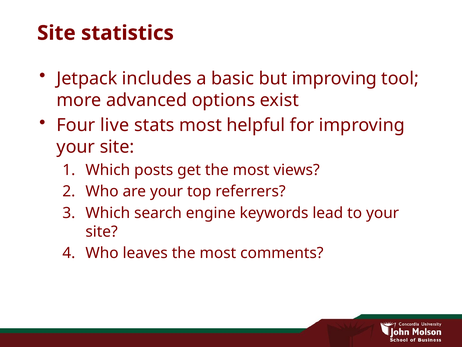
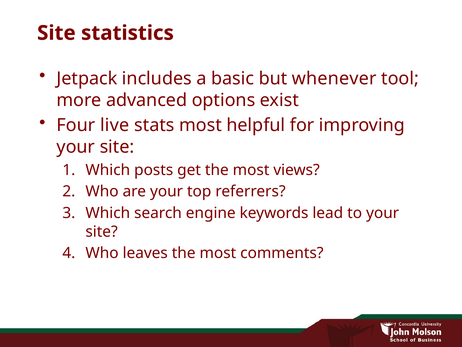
but improving: improving -> whenever (334, 78)
